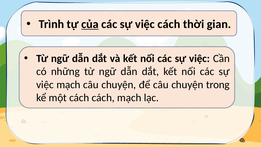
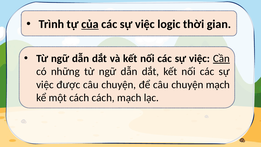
việc cách: cách -> logic (169, 24)
Cần underline: none -> present (221, 58)
việc mạch: mạch -> được (68, 85)
chuyện trong: trong -> mạch (218, 85)
